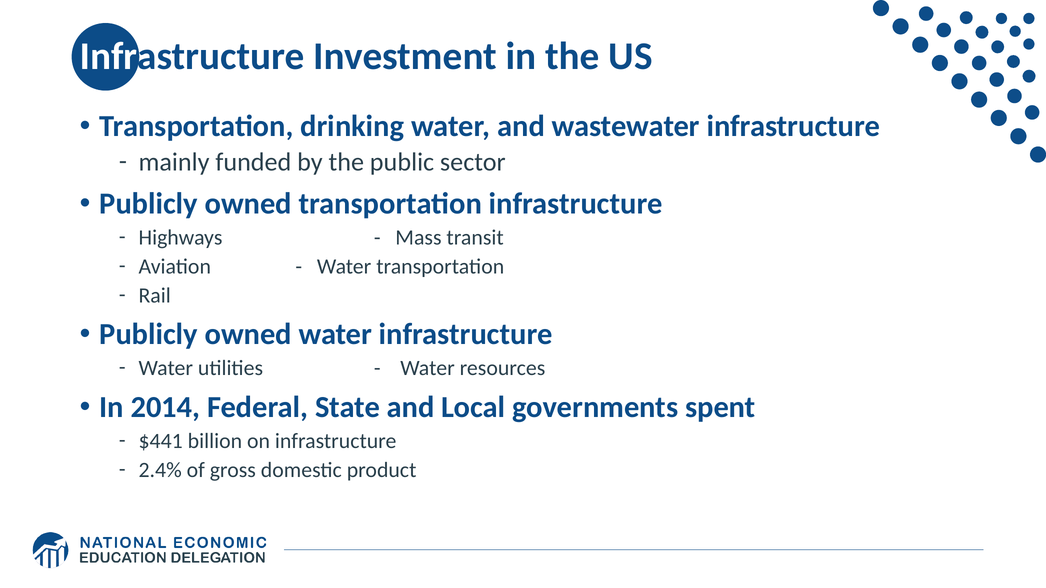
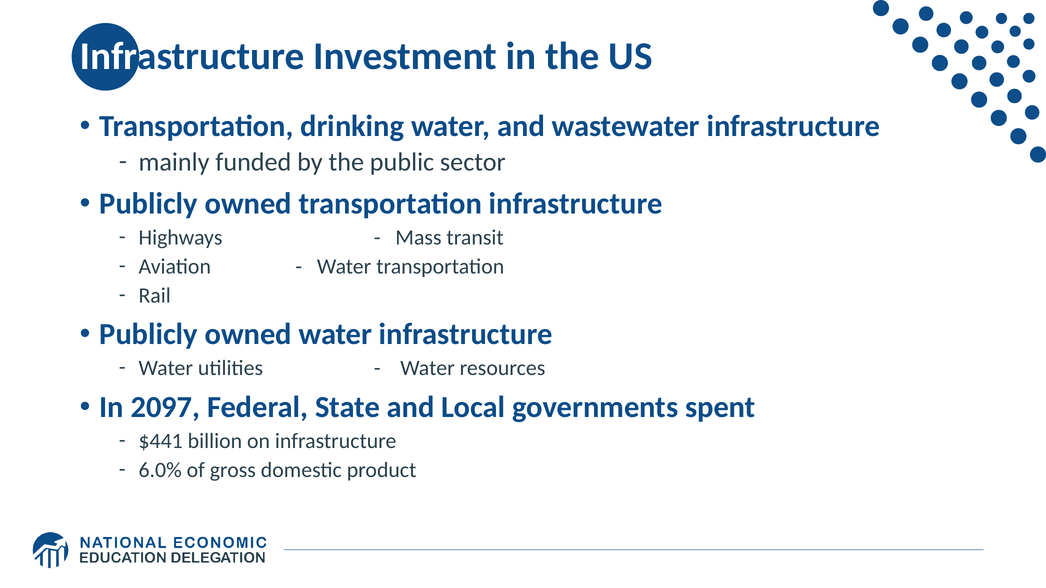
2014: 2014 -> 2097 (165, 407)
2.4%: 2.4% -> 6.0% (160, 470)
